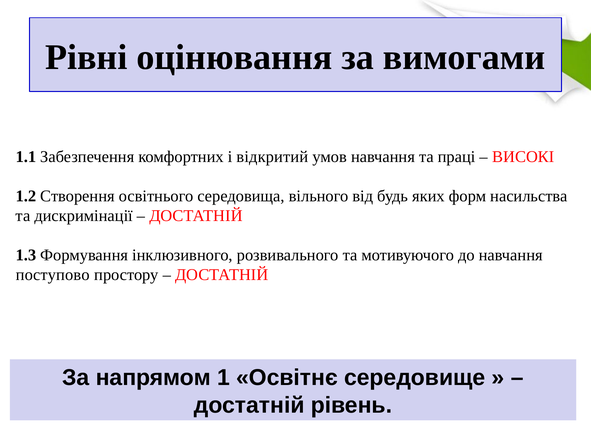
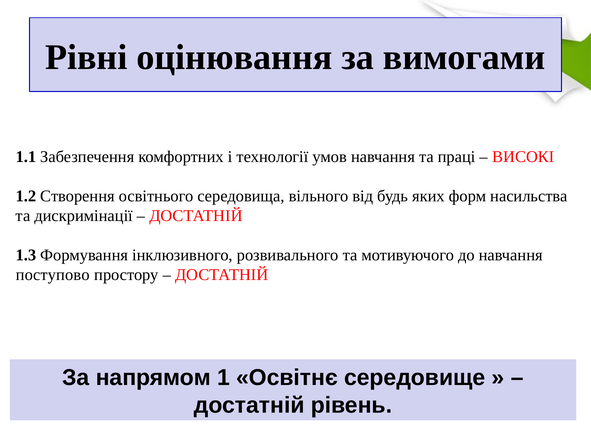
відкритий: відкритий -> технології (272, 157)
